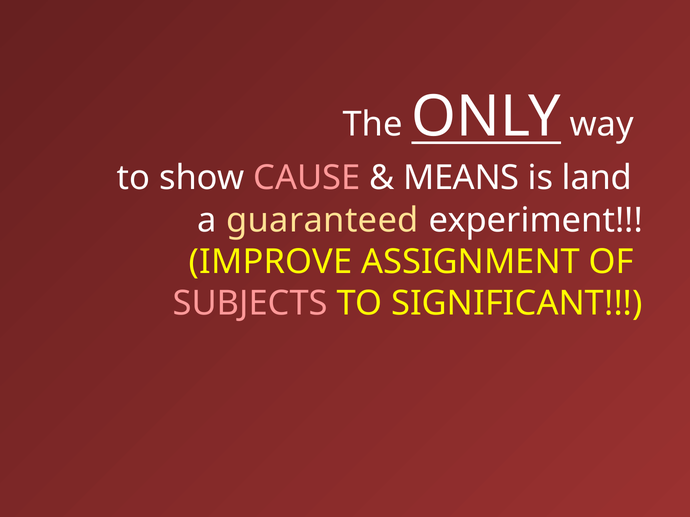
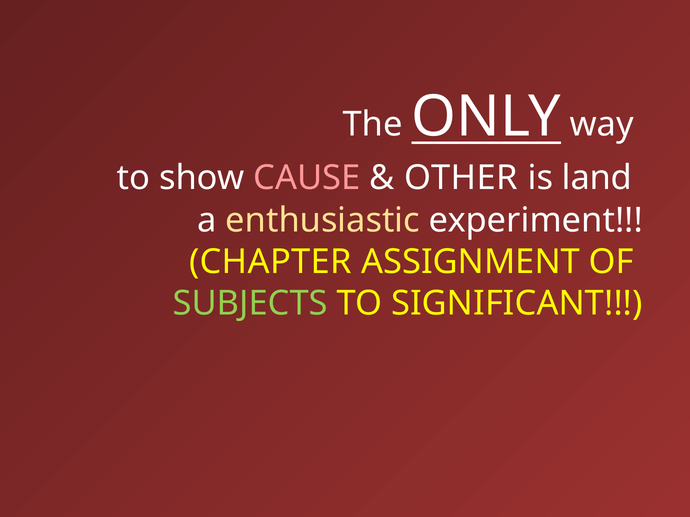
MEANS: MEANS -> OTHER (461, 178)
guaranteed: guaranteed -> enthusiastic (323, 221)
IMPROVE: IMPROVE -> CHAPTER (270, 262)
SUBJECTS colour: pink -> light green (250, 304)
